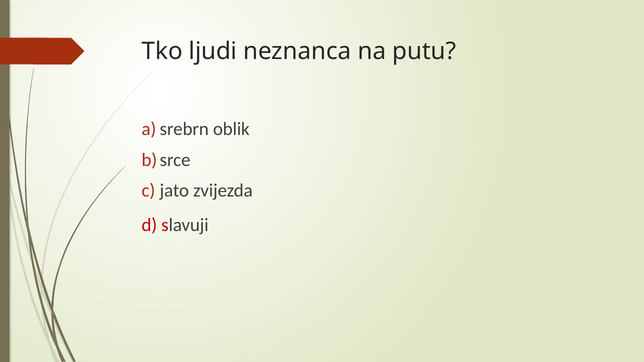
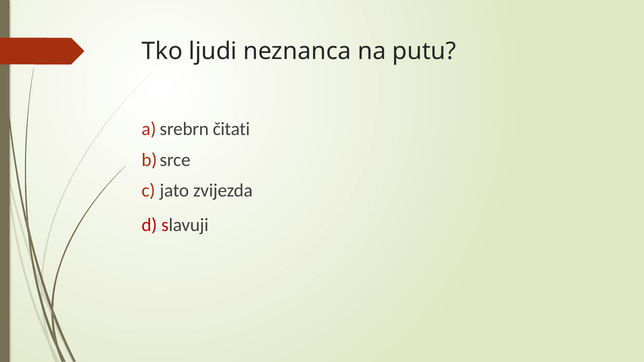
oblik: oblik -> čitati (231, 129)
